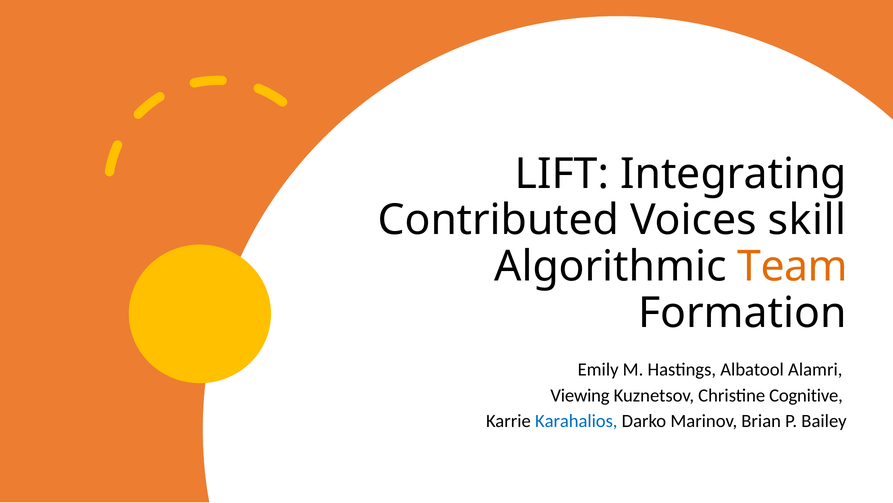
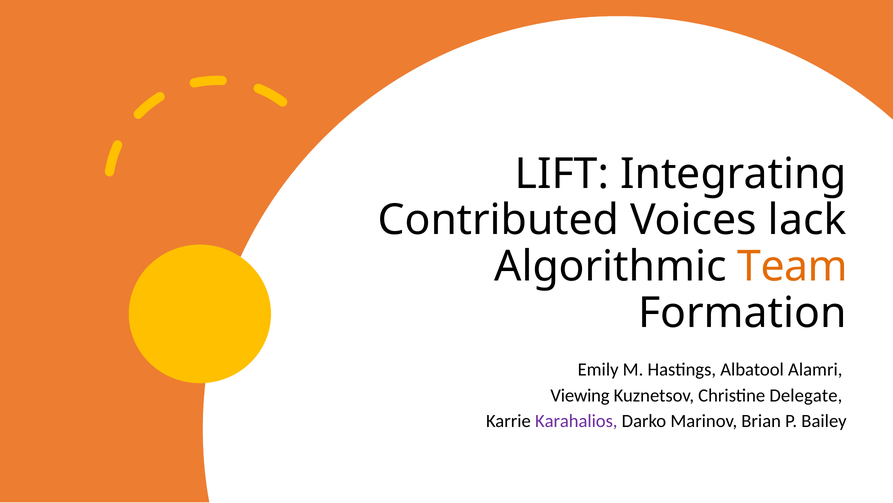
skill: skill -> lack (807, 220)
Cognitive: Cognitive -> Delegate (806, 395)
Karahalios colour: blue -> purple (576, 421)
